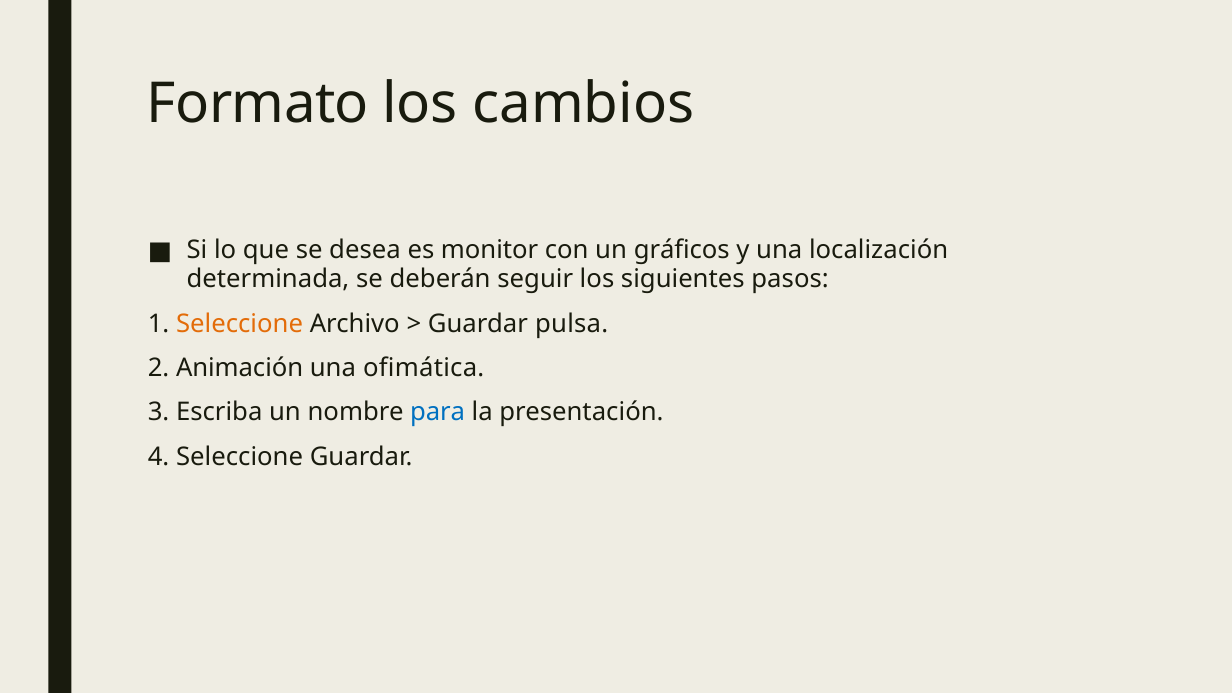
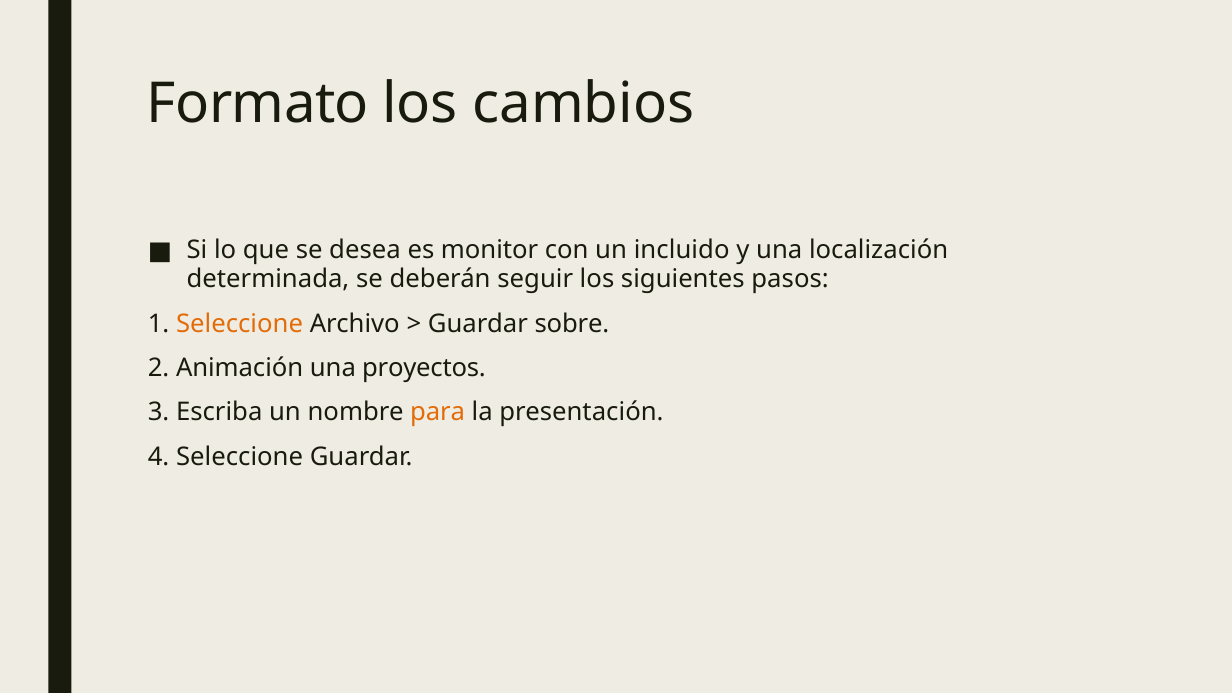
gráficos: gráficos -> incluido (682, 250)
pulsa: pulsa -> sobre (572, 324)
ofimática: ofimática -> proyectos (424, 368)
para colour: blue -> orange (438, 412)
